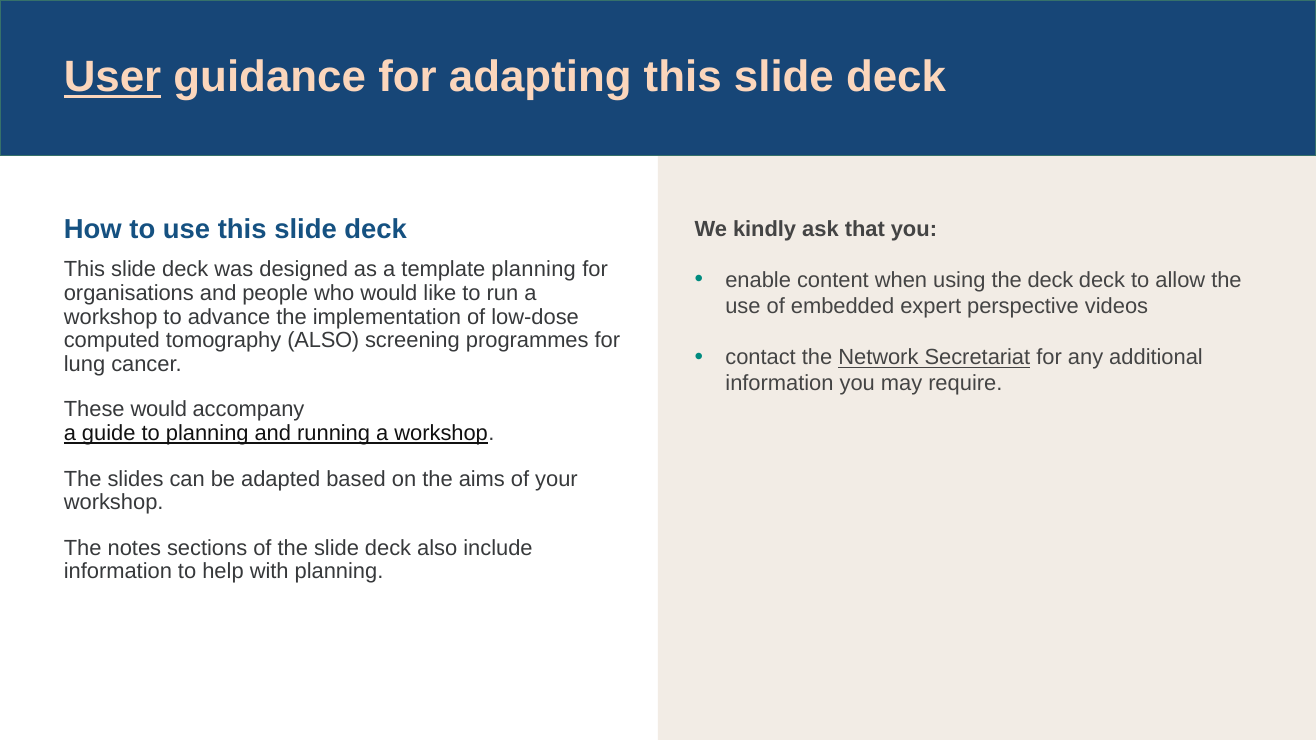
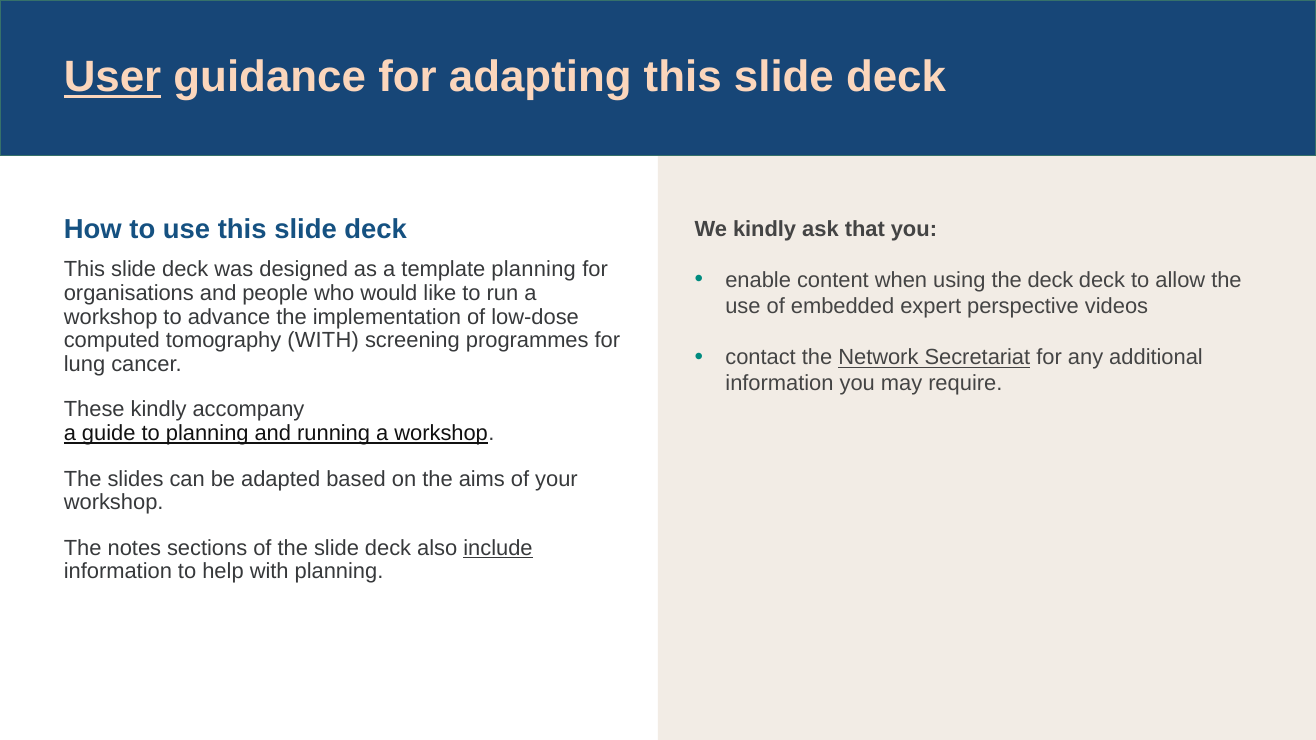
tomography ALSO: ALSO -> WITH (323, 341)
These would: would -> kindly (159, 410)
include underline: none -> present (498, 548)
